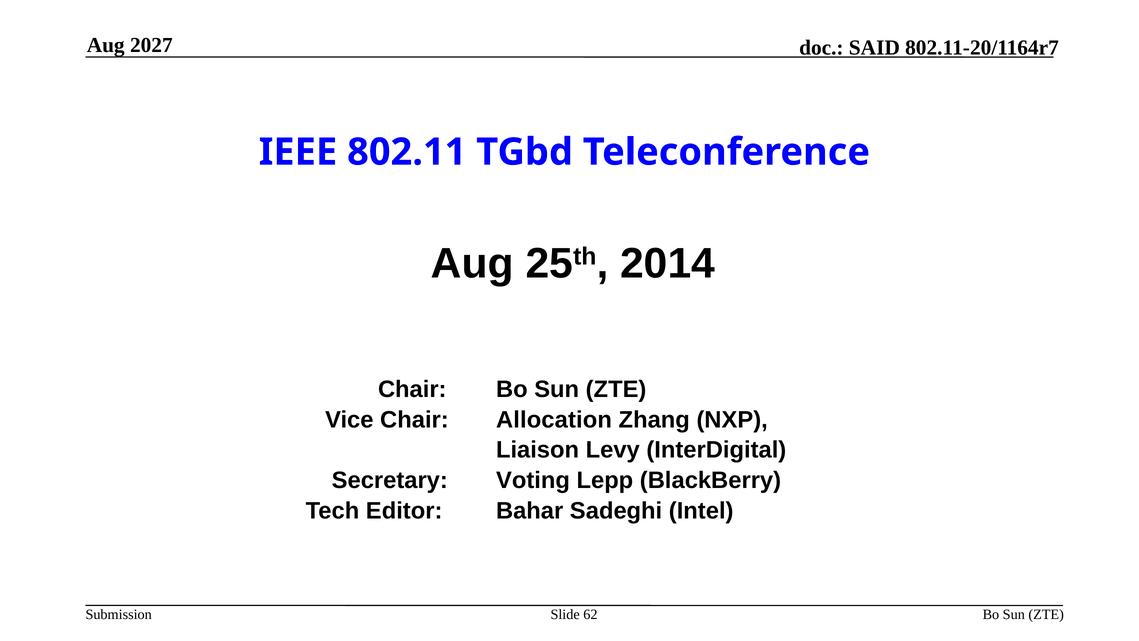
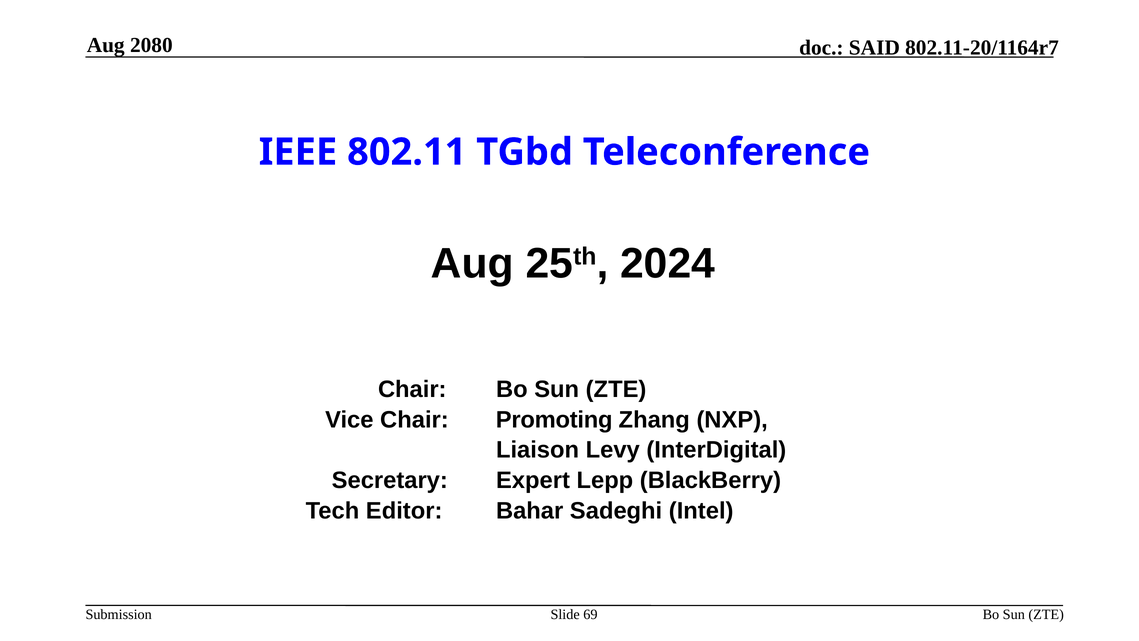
2027: 2027 -> 2080 (151, 45)
2014: 2014 -> 2024 (668, 263)
Allocation: Allocation -> Promoting (554, 419)
Voting: Voting -> Expert (533, 480)
62: 62 -> 69 (590, 614)
